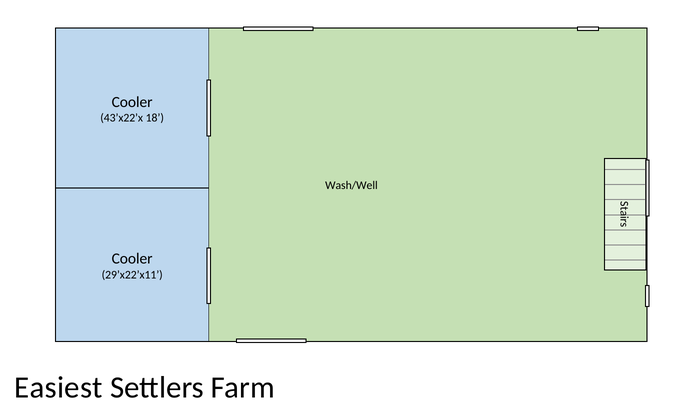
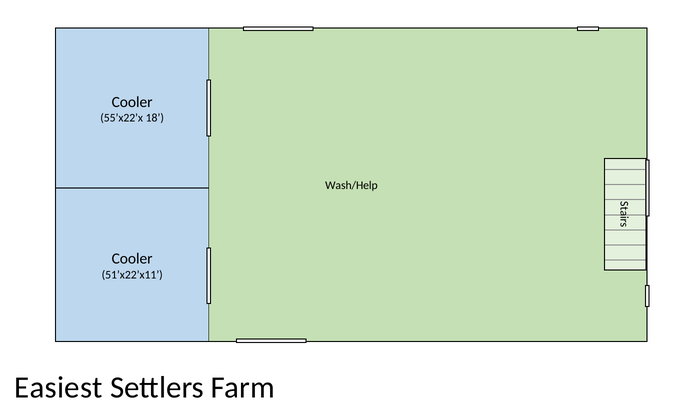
43’x22’x: 43’x22’x -> 55’x22’x (122, 118)
Wash/Well: Wash/Well -> Wash/Help (351, 185)
29’x22’x11: 29’x22’x11 -> 51’x22’x11 (132, 275)
